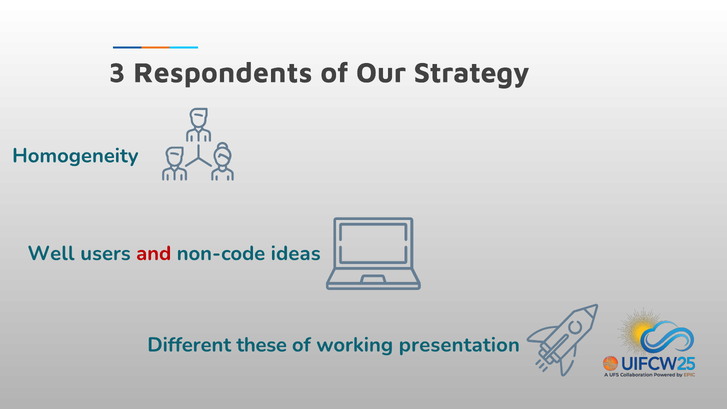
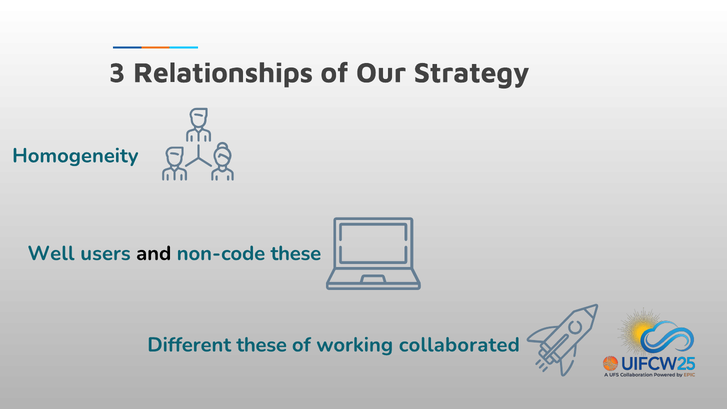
Respondents: Respondents -> Relationships (223, 73)
and colour: red -> black (154, 253)
non-code ideas: ideas -> these (296, 253)
presentation: presentation -> collaborated (459, 345)
